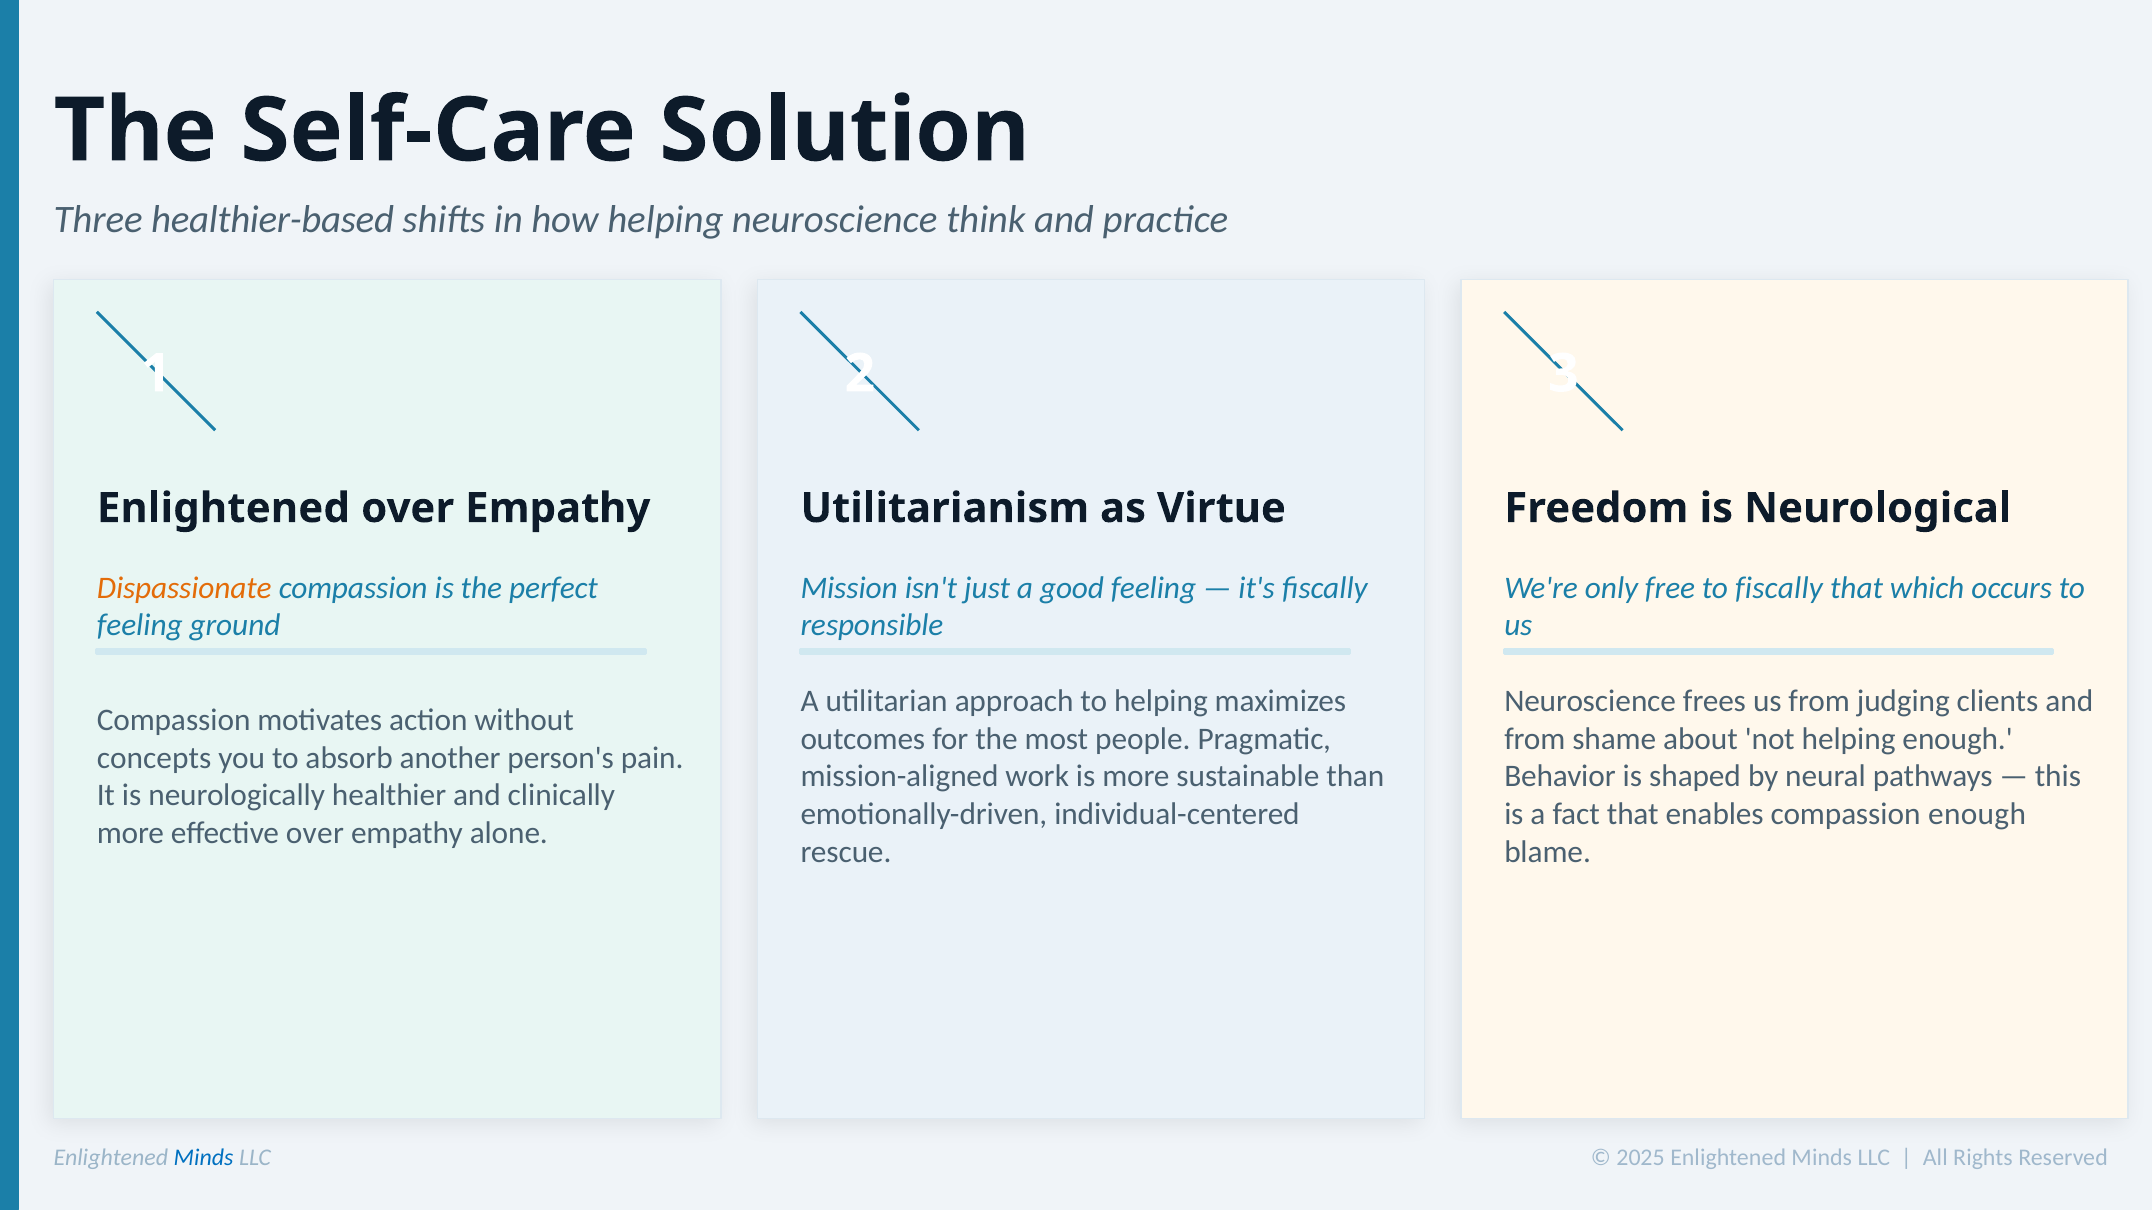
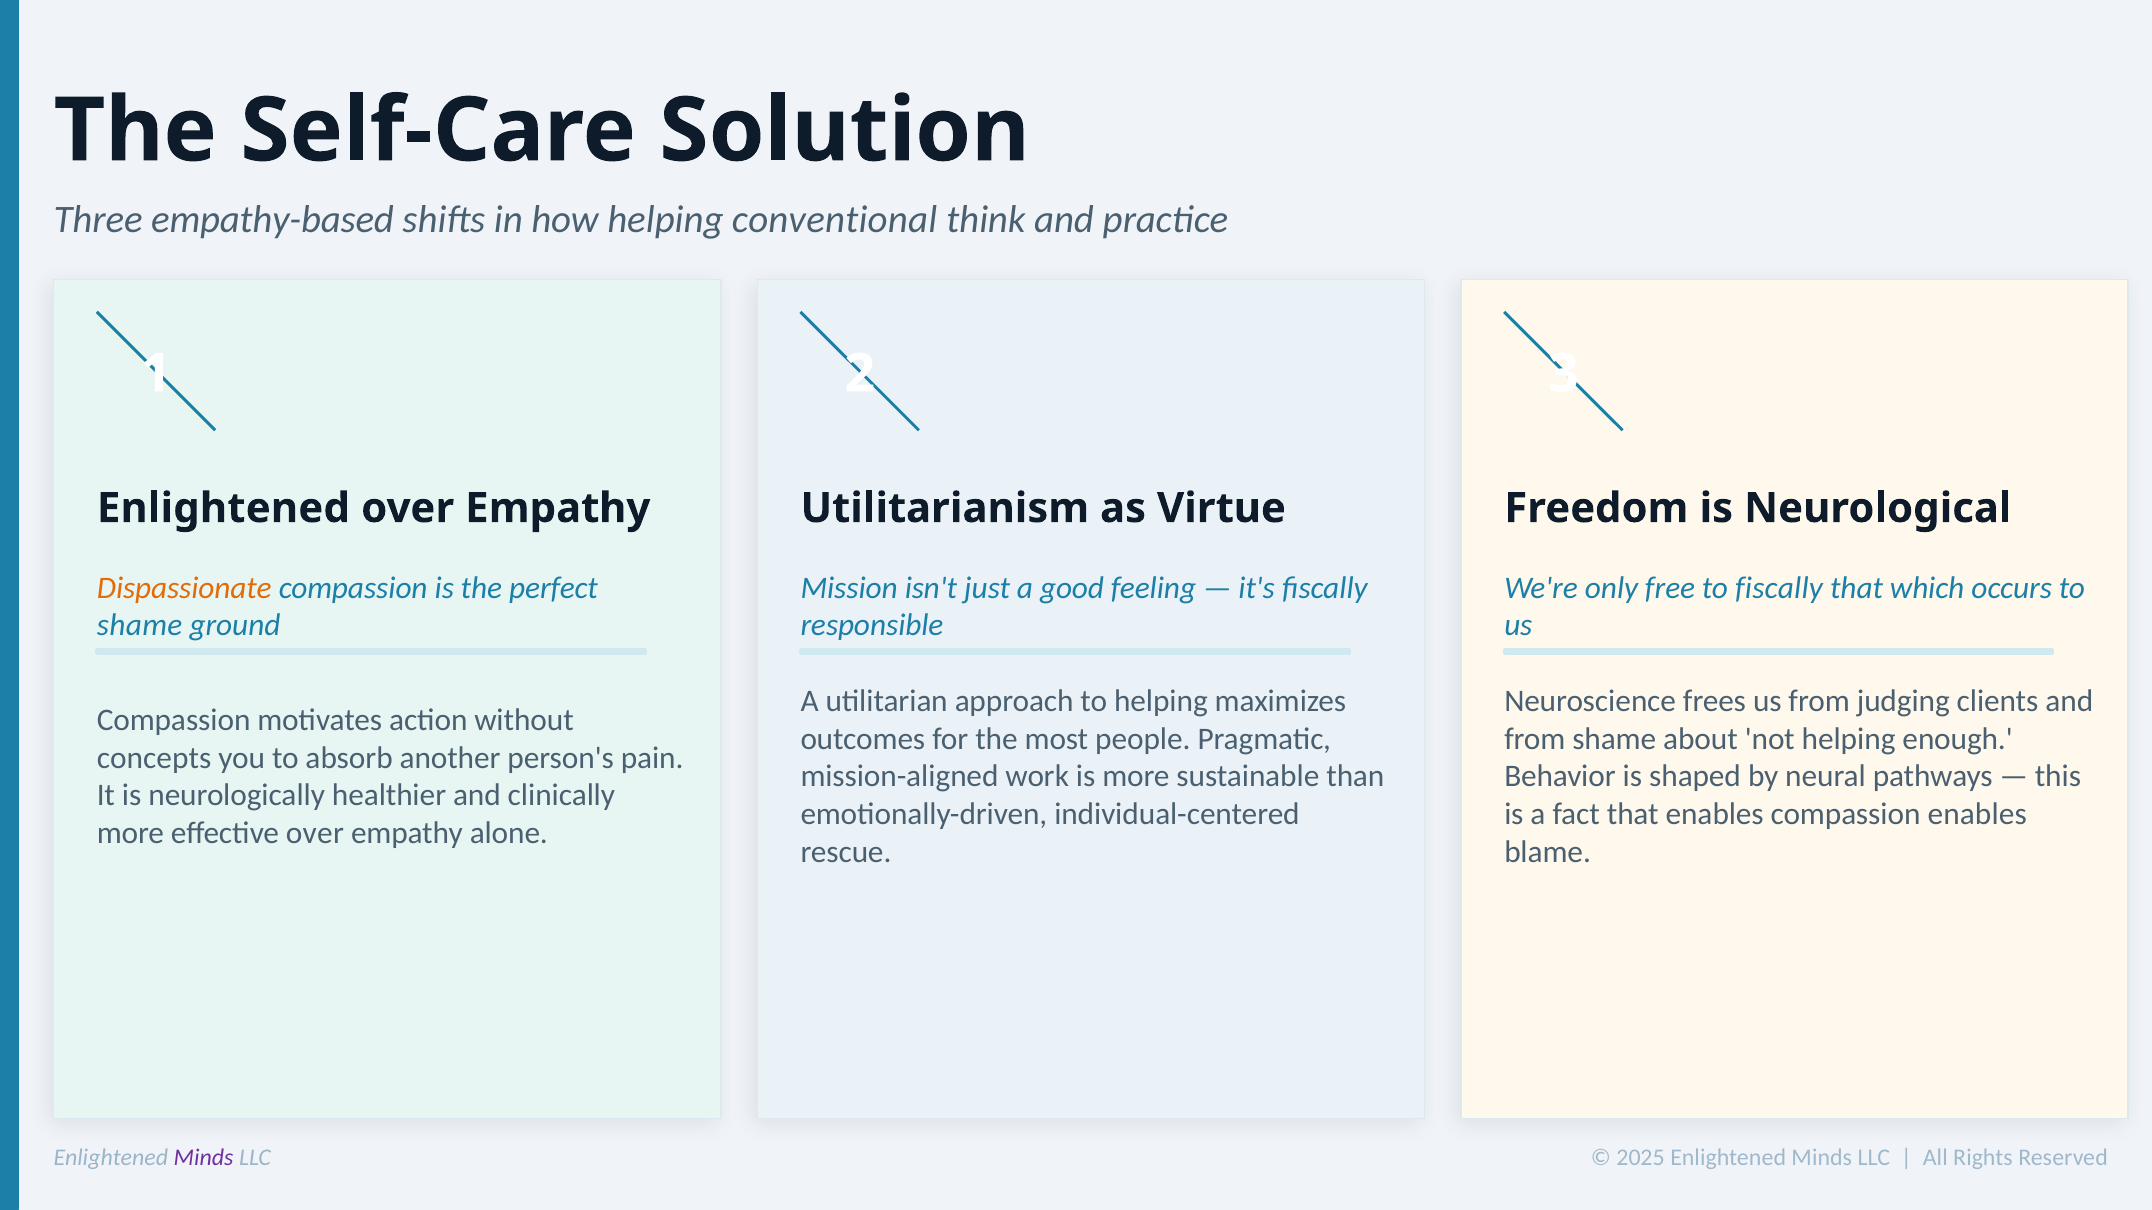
healthier-based: healthier-based -> empathy-based (273, 220)
helping neuroscience: neuroscience -> conventional (835, 220)
feeling: feeling -> shame (140, 626)
compassion enough: enough -> enables (1977, 814)
Minds colour: blue -> purple (204, 1158)
